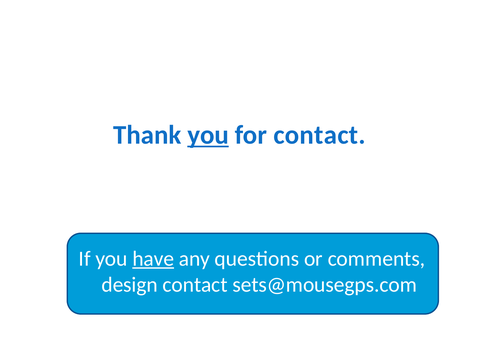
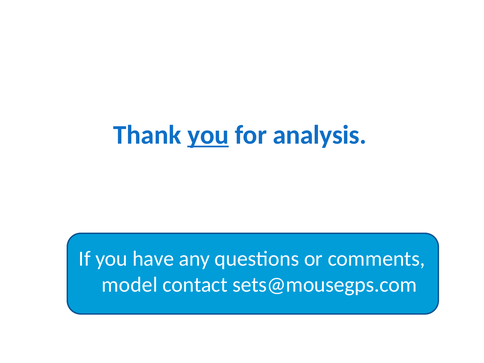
for contact: contact -> analysis (320, 135)
have underline: present -> none (153, 259)
design: design -> model (130, 285)
